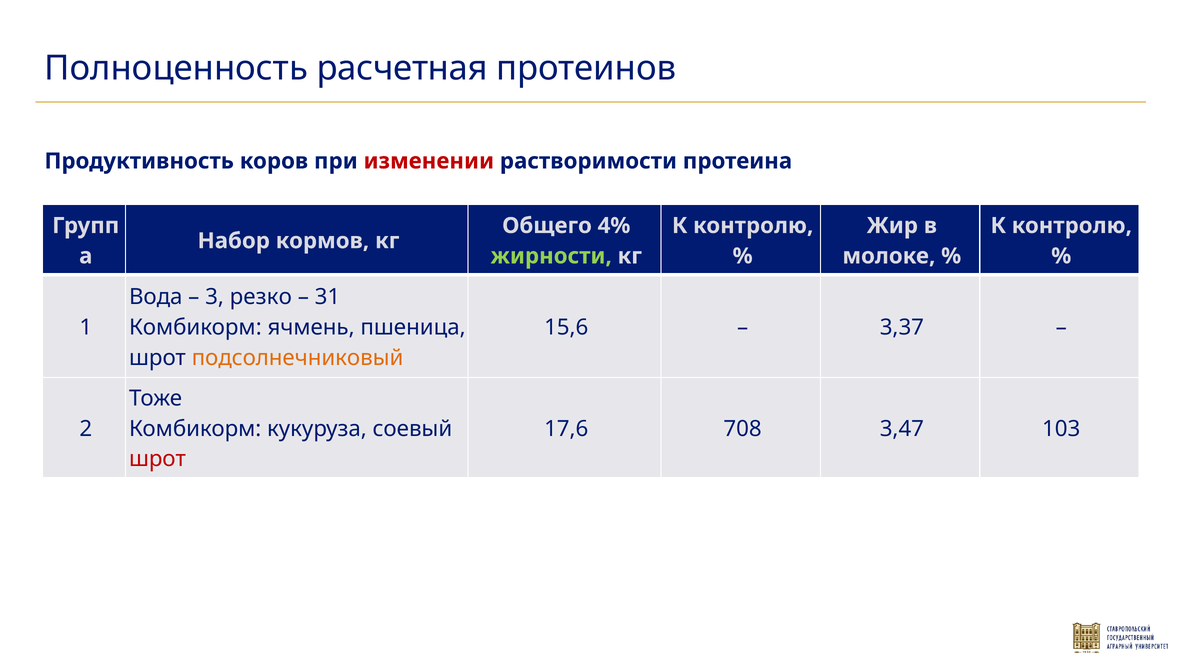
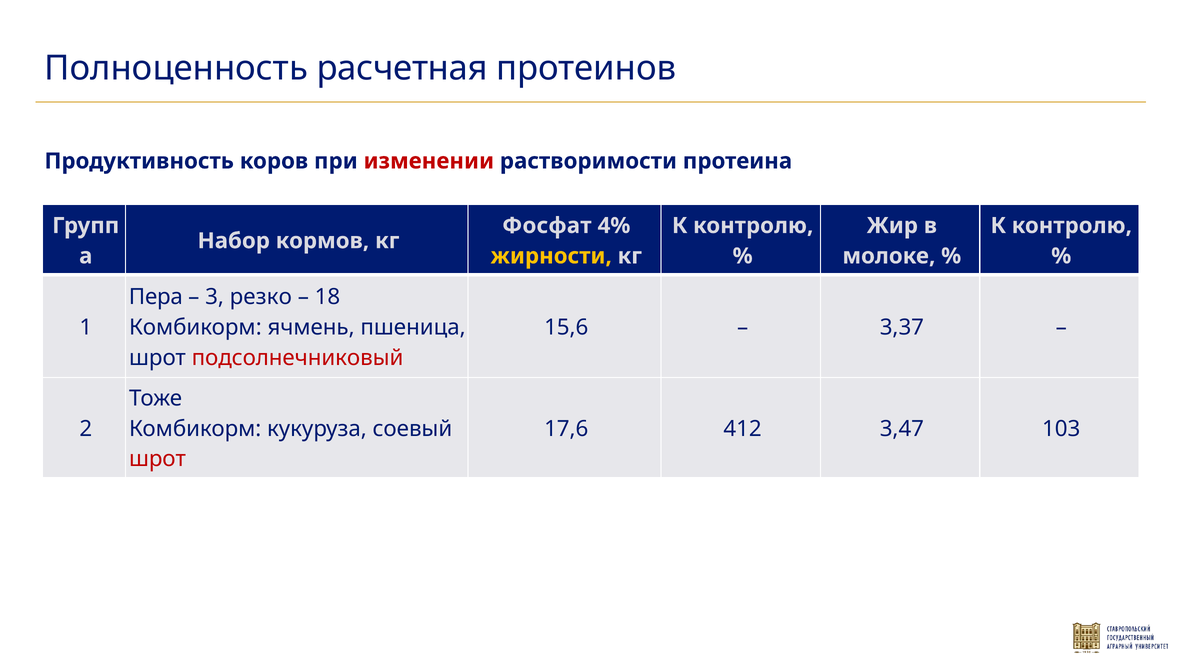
Общего: Общего -> Фосфат (547, 226)
жирности colour: light green -> yellow (551, 256)
Вода: Вода -> Пера (156, 297)
31: 31 -> 18 (327, 297)
подсолнечниковый colour: orange -> red (297, 358)
708: 708 -> 412 (743, 429)
